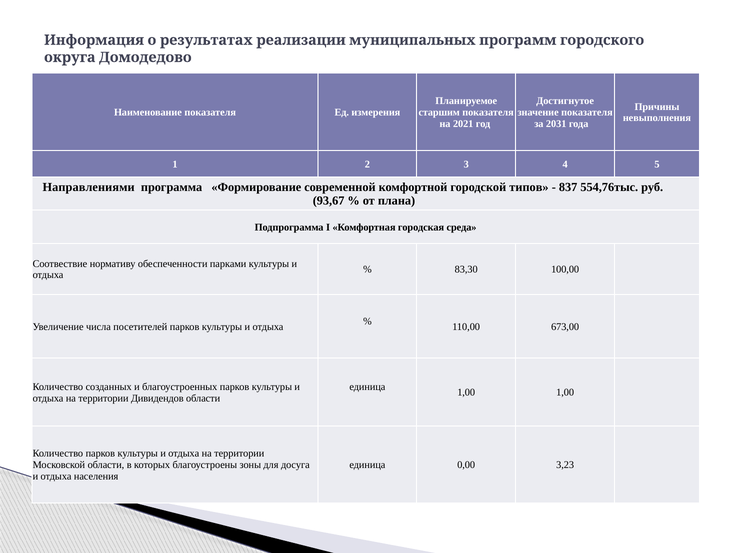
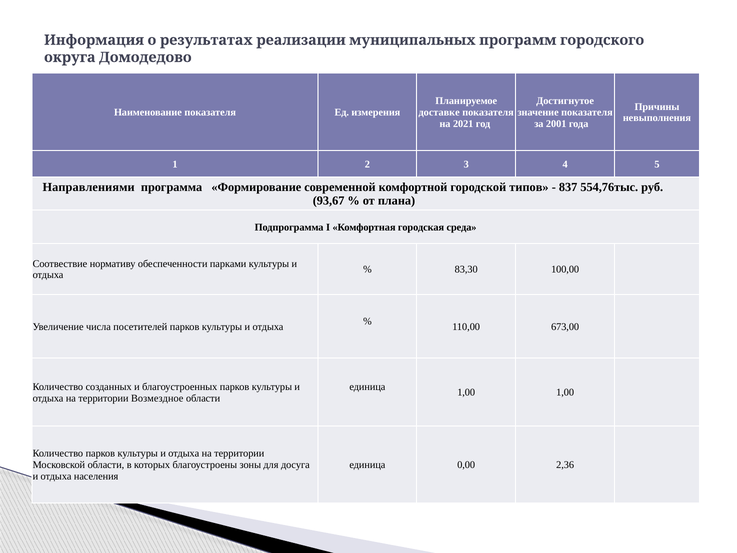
старшим: старшим -> доставке (439, 112)
2031: 2031 -> 2001 (556, 124)
Дивидендов: Дивидендов -> Возмездное (157, 398)
3,23: 3,23 -> 2,36 (565, 465)
